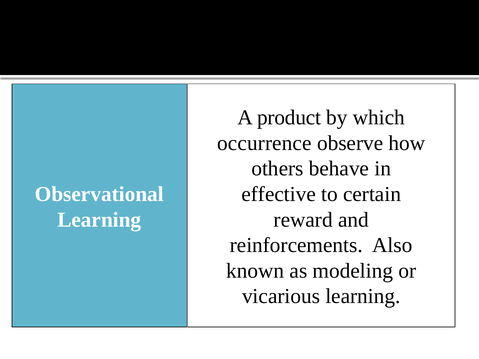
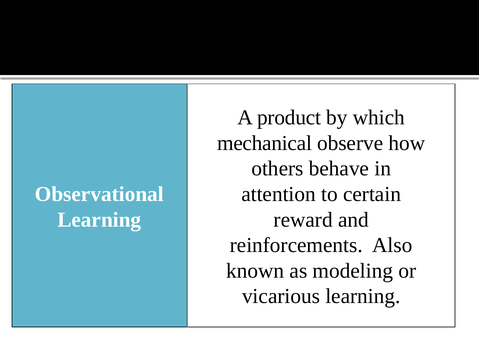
occurrence: occurrence -> mechanical (265, 143)
effective: effective -> attention (279, 194)
